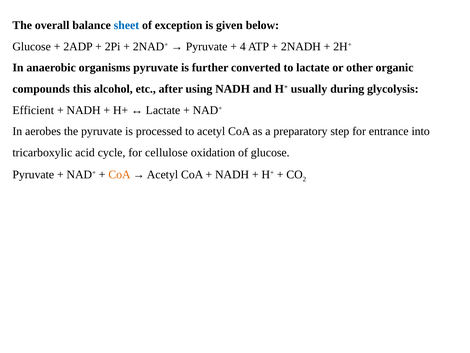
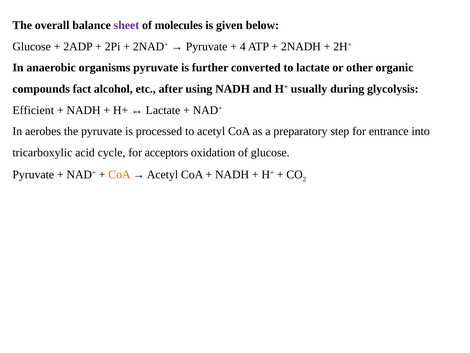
sheet colour: blue -> purple (126, 25)
exception: exception -> molecules (179, 25)
this: this -> fact (82, 89)
cellulose: cellulose -> acceptors (167, 152)
